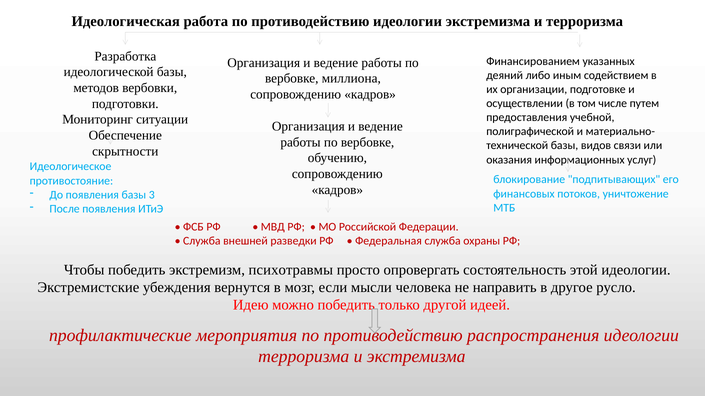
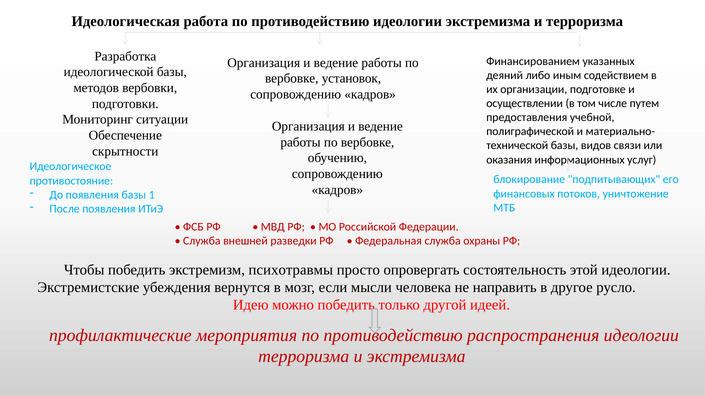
миллиона: миллиона -> установок (351, 79)
3: 3 -> 1 (152, 195)
